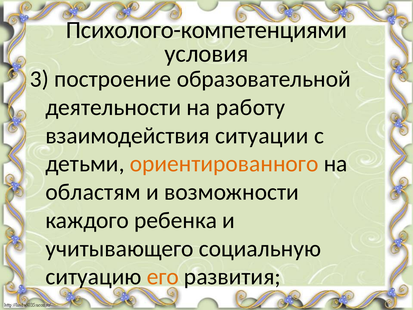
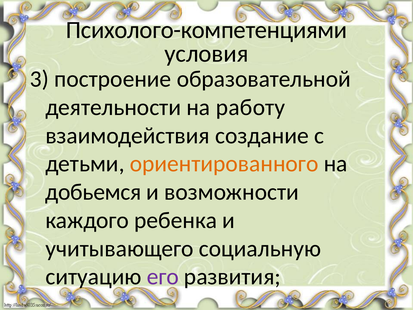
ситуации: ситуации -> создание (262, 136)
областям: областям -> добьемся (93, 192)
его colour: orange -> purple (163, 277)
